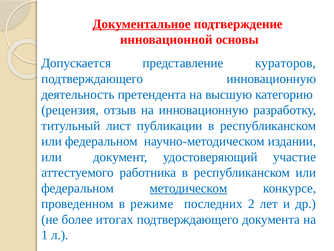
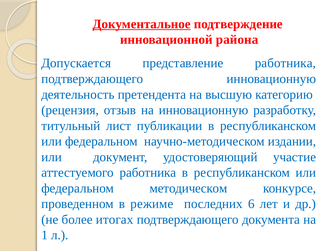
основы: основы -> района (237, 40)
представление кураторов: кураторов -> работника (285, 63)
методическом underline: present -> none (189, 188)
2: 2 -> 6 (251, 203)
